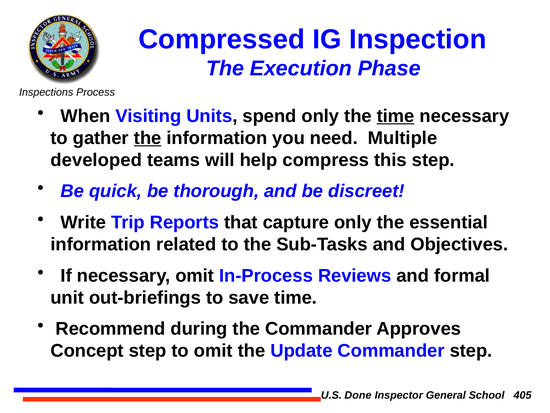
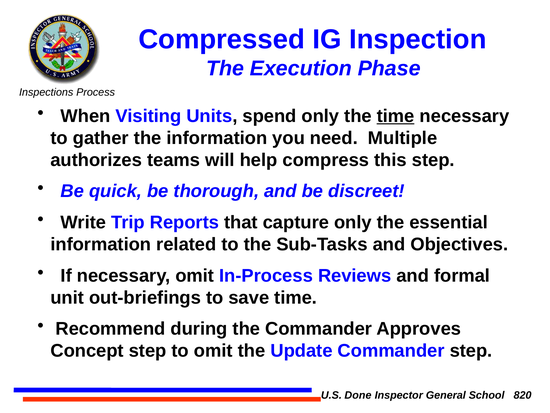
the underline: present -> none (148, 138)
developed: developed -> authorizes (96, 160)
405: 405 -> 820 (523, 395)
